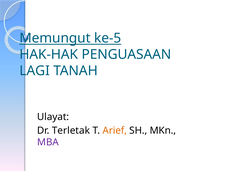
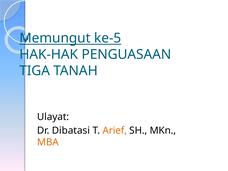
LAGI: LAGI -> TIGA (35, 71)
Terletak: Terletak -> Dibatasi (71, 130)
MBA colour: purple -> orange (48, 142)
